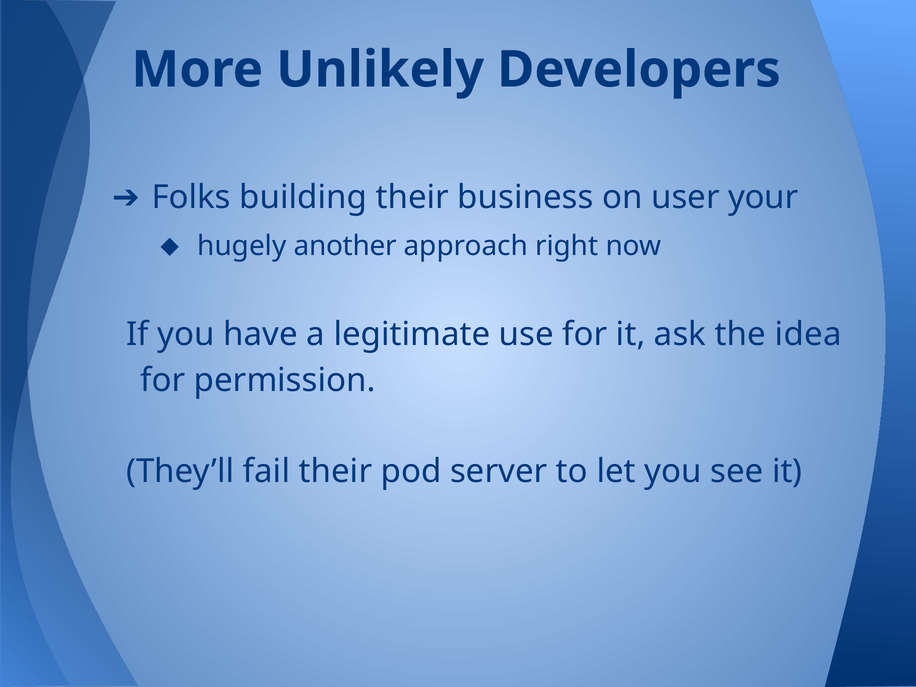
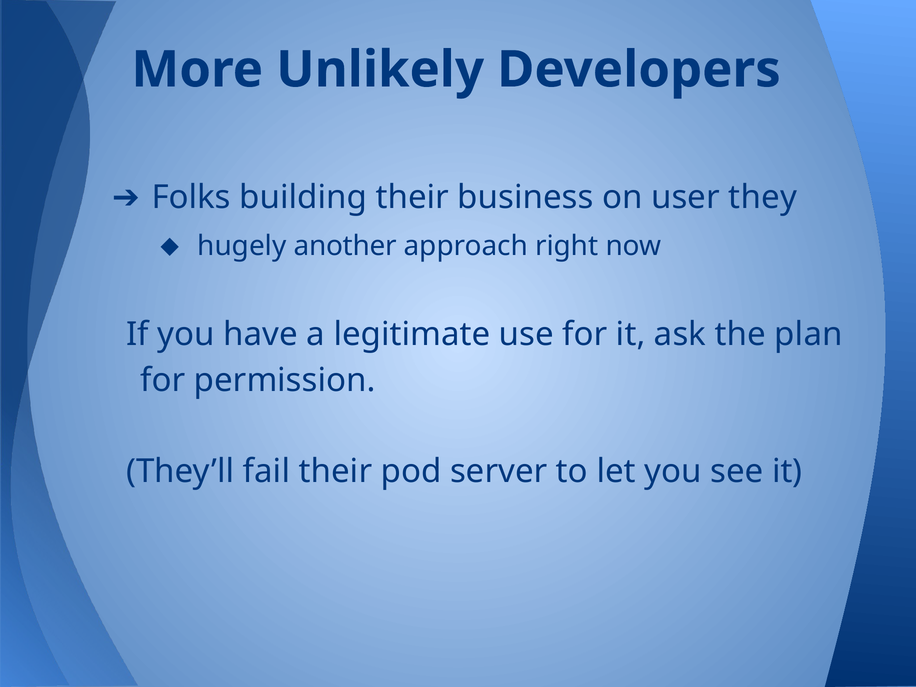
your: your -> they (763, 198)
idea: idea -> plan (809, 335)
